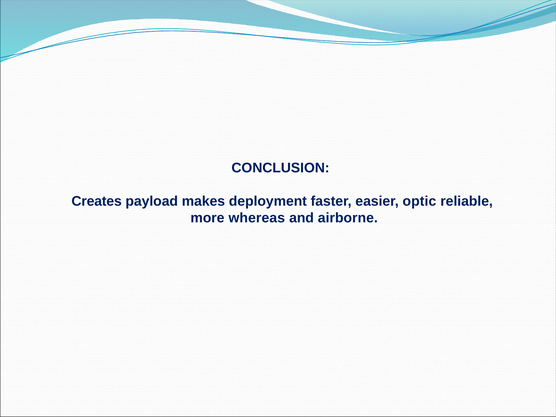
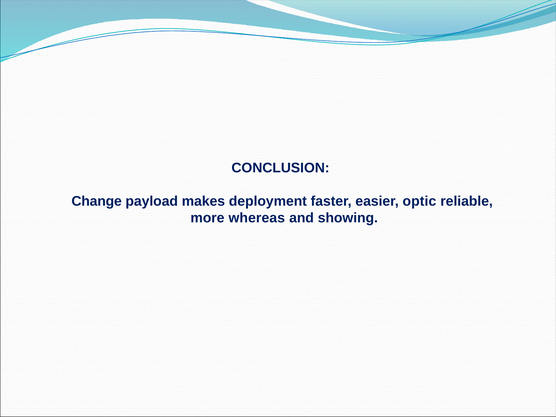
Creates: Creates -> Change (97, 201)
airborne: airborne -> showing (348, 218)
